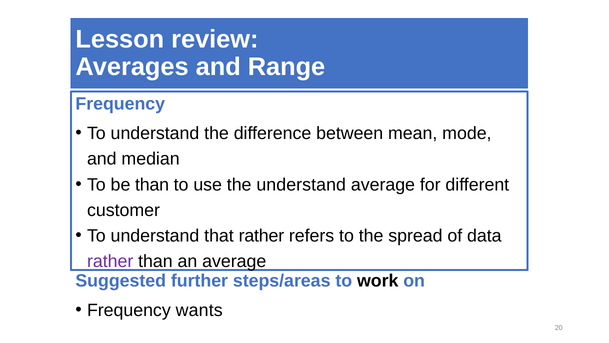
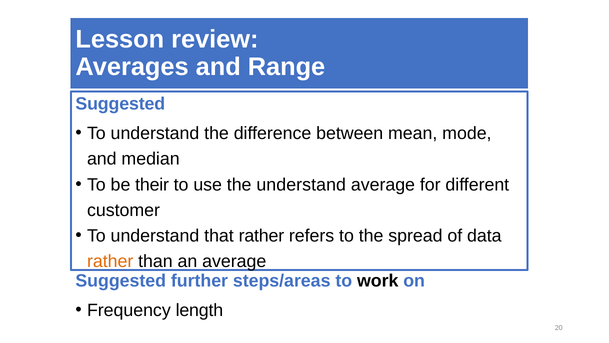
Frequency: Frequency -> Suggested (120, 104)
be than: than -> their (152, 184)
rather colour: purple -> orange (110, 261)
wants: wants -> length (199, 310)
